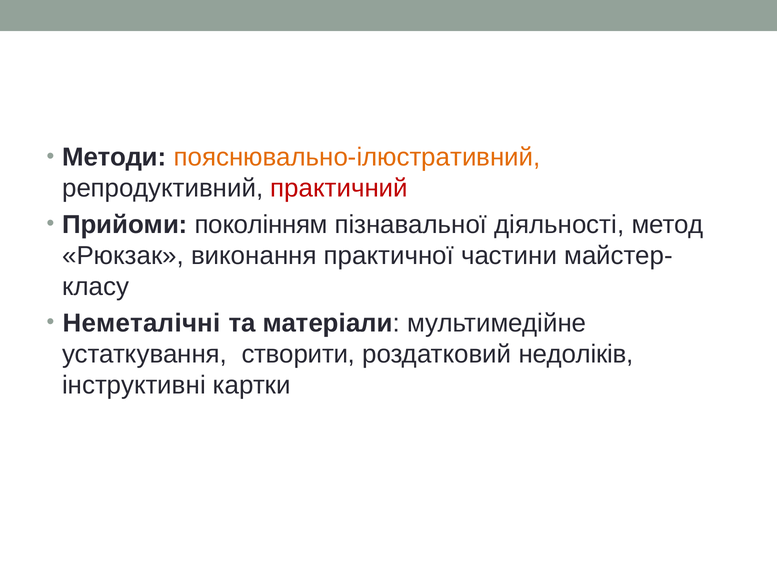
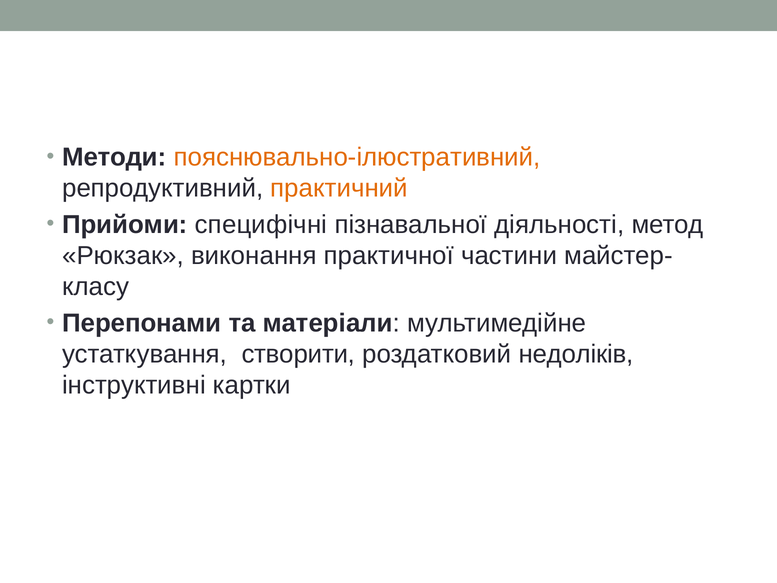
практичний colour: red -> orange (339, 188)
поколінням: поколінням -> специфічні (261, 225)
Неметалічні: Неметалічні -> Перепонами (142, 323)
